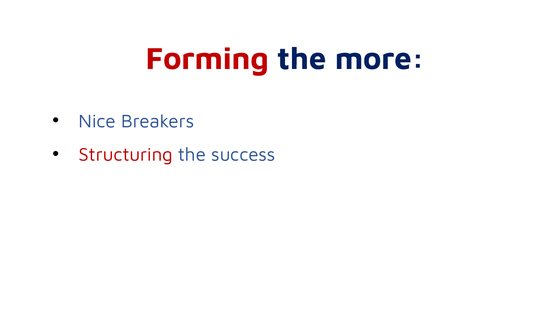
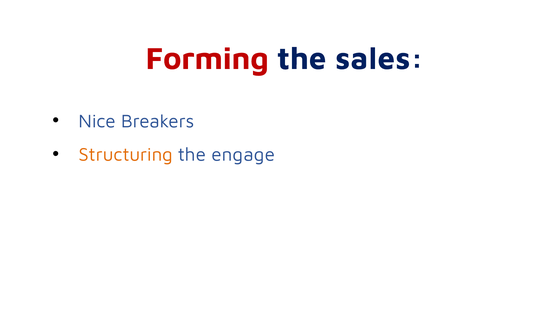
more: more -> sales (379, 59)
Structuring colour: red -> orange (126, 155)
success: success -> engage (243, 155)
